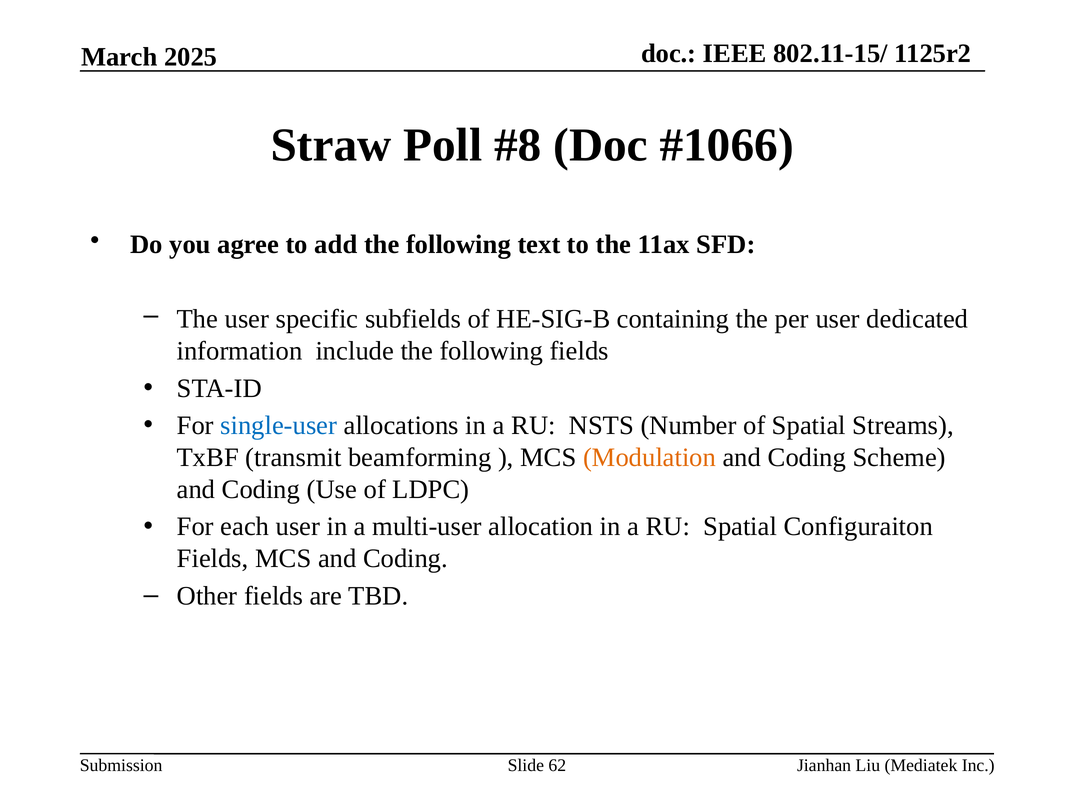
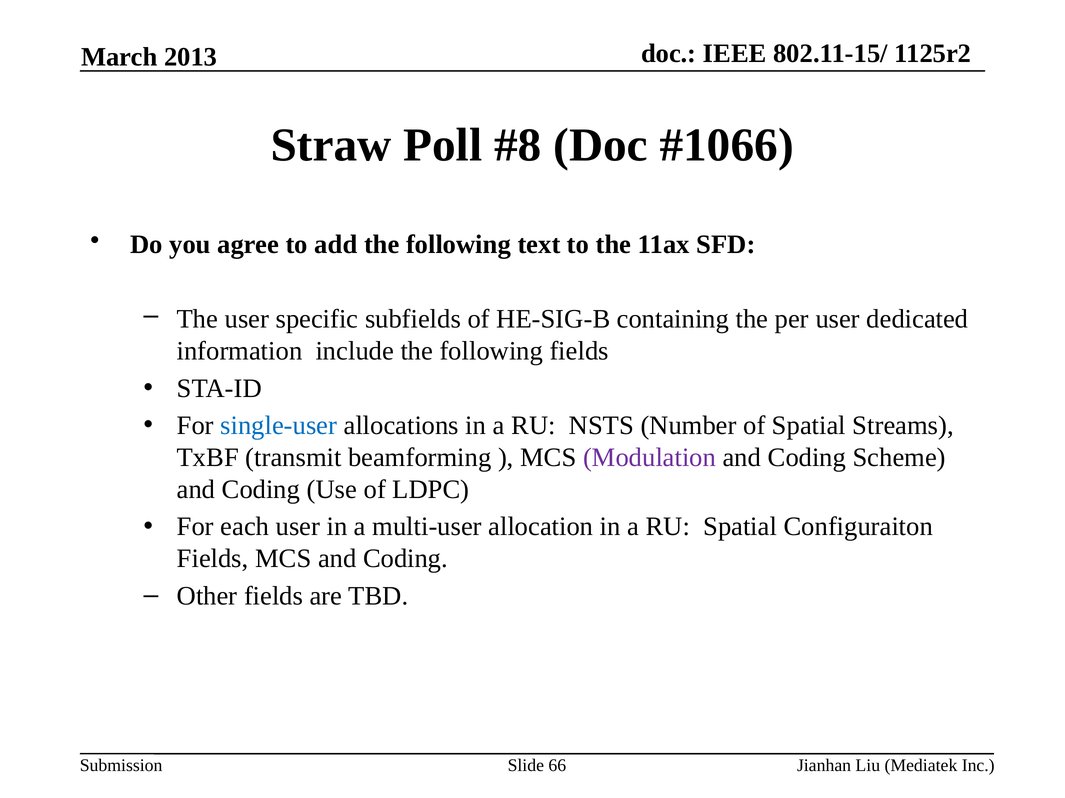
2025: 2025 -> 2013 (191, 57)
Modulation colour: orange -> purple (650, 458)
62: 62 -> 66 (557, 766)
